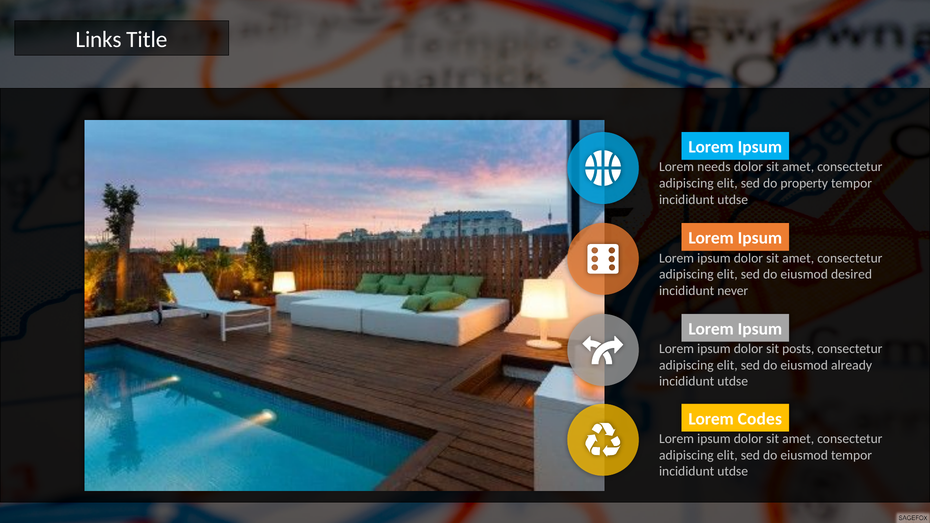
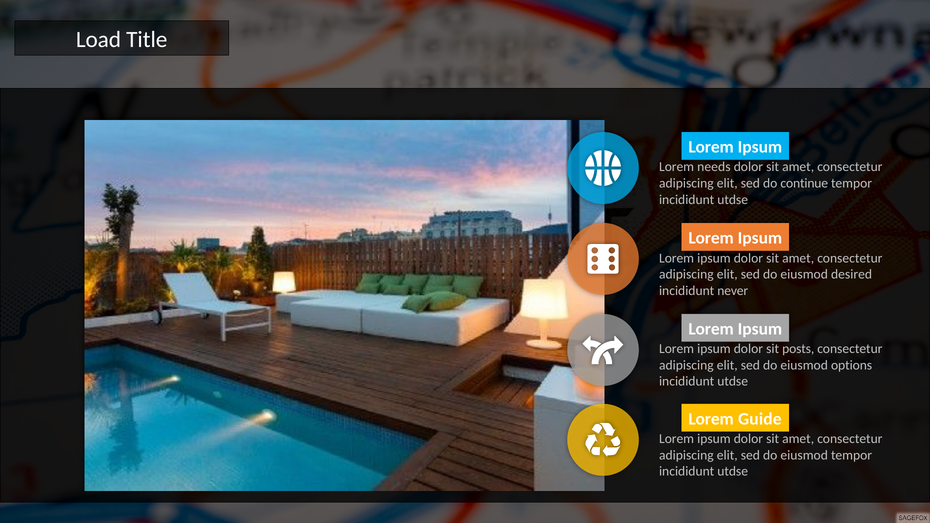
Links: Links -> Load (98, 40)
property: property -> continue (804, 183)
already: already -> options (852, 365)
Codes: Codes -> Guide (760, 419)
